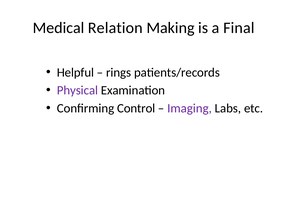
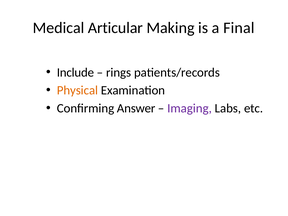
Relation: Relation -> Articular (115, 28)
Helpful: Helpful -> Include (75, 72)
Physical colour: purple -> orange (77, 90)
Control: Control -> Answer (136, 108)
